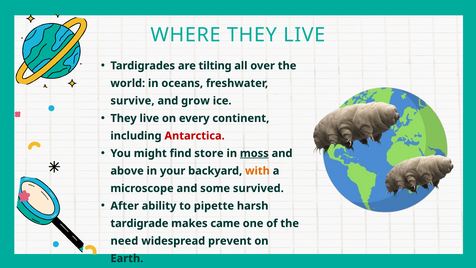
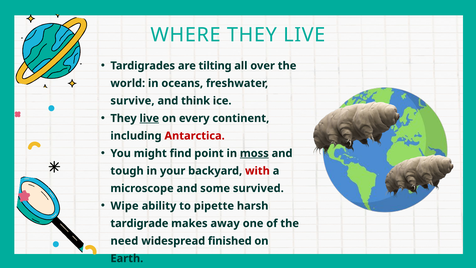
grow: grow -> think (196, 101)
live underline: none -> present (149, 118)
store: store -> point (209, 153)
above: above -> tough (127, 171)
with colour: orange -> red (257, 171)
After: After -> Wipe (125, 206)
came: came -> away (225, 223)
prevent: prevent -> finished (230, 241)
